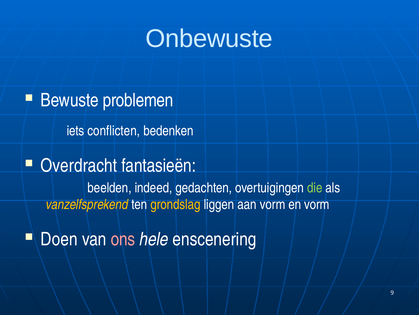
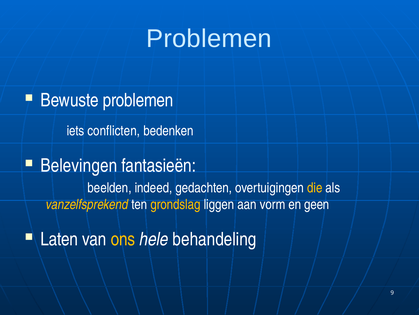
Onbewuste: Onbewuste -> Problemen (209, 38)
Overdracht: Overdracht -> Belevingen (79, 165)
die colour: light green -> yellow (315, 187)
en vorm: vorm -> geen (317, 204)
Doen: Doen -> Laten (59, 239)
ons colour: pink -> yellow (123, 239)
enscenering: enscenering -> behandeling (215, 239)
